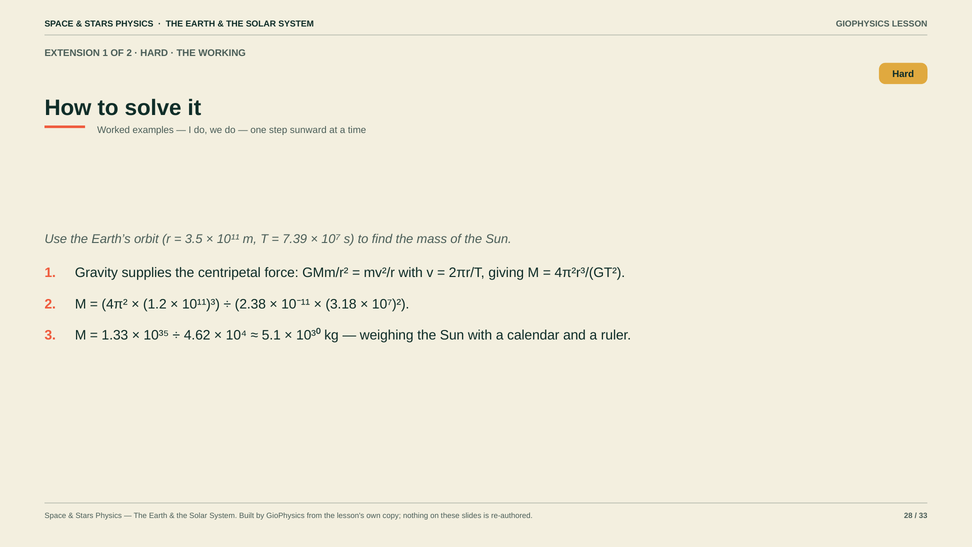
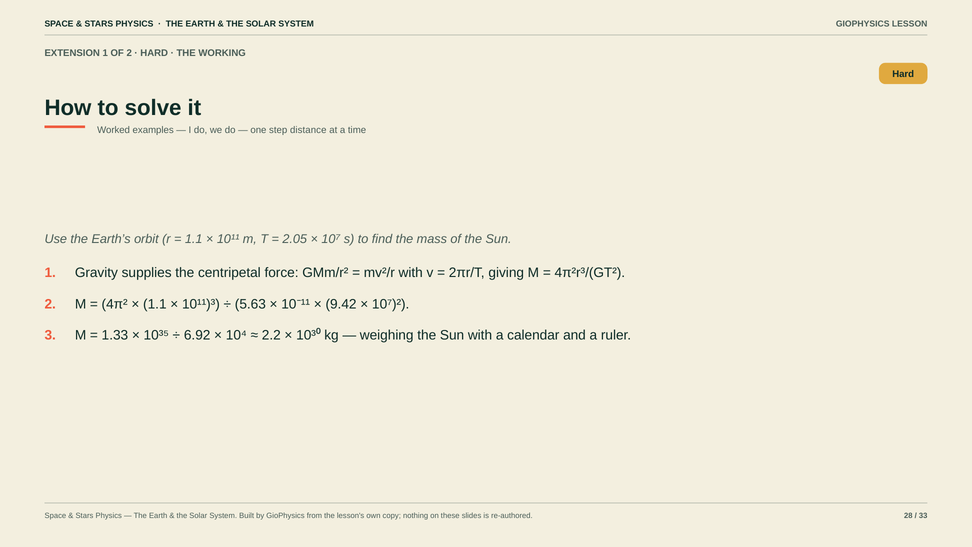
sunward: sunward -> distance (308, 130)
3.5: 3.5 -> 1.1 (194, 239)
7.39: 7.39 -> 2.05 (295, 239)
1.2: 1.2 -> 1.1 (155, 304)
2.38: 2.38 -> 5.63 (250, 304)
3.18: 3.18 -> 9.42 (341, 304)
4.62: 4.62 -> 6.92 (197, 335)
5.1: 5.1 -> 2.2 (271, 335)
